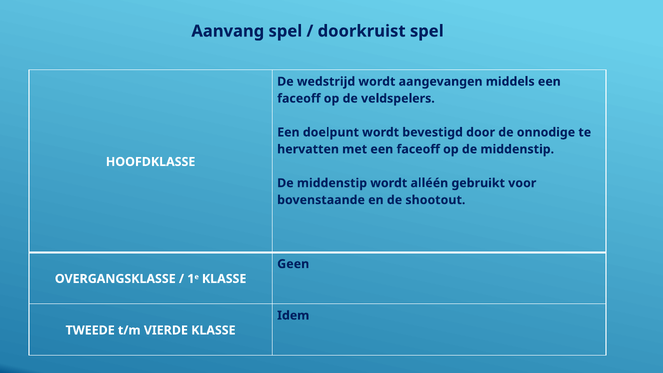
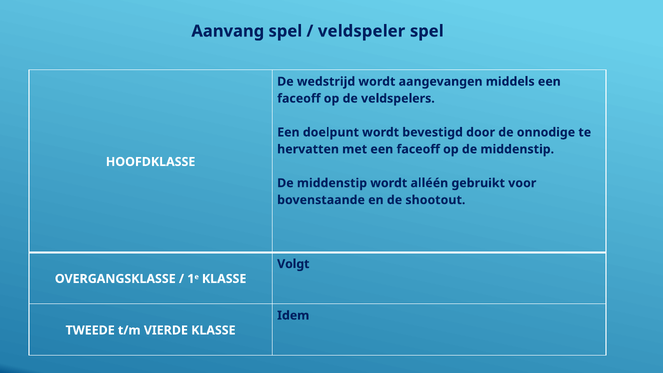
doorkruist: doorkruist -> veldspeler (362, 31)
Geen: Geen -> Volgt (293, 264)
